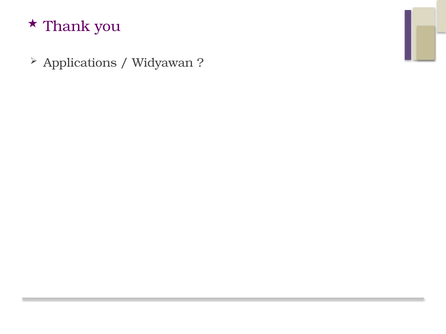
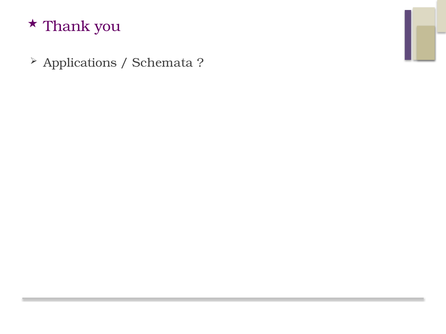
Widyawan: Widyawan -> Schemata (163, 63)
